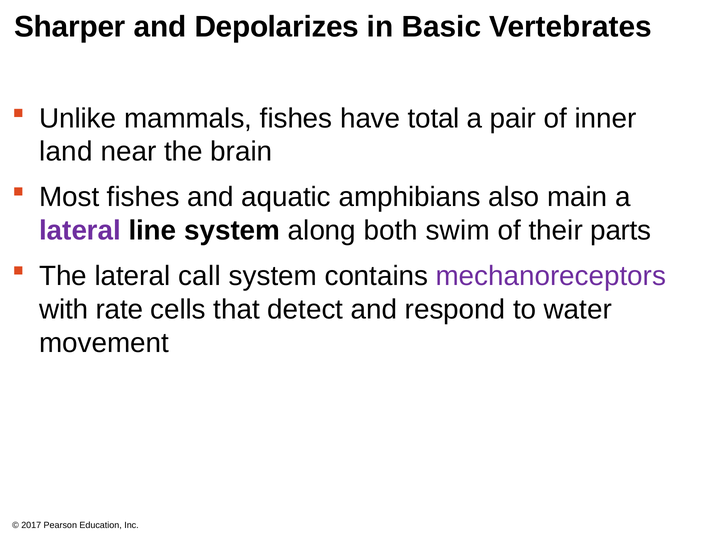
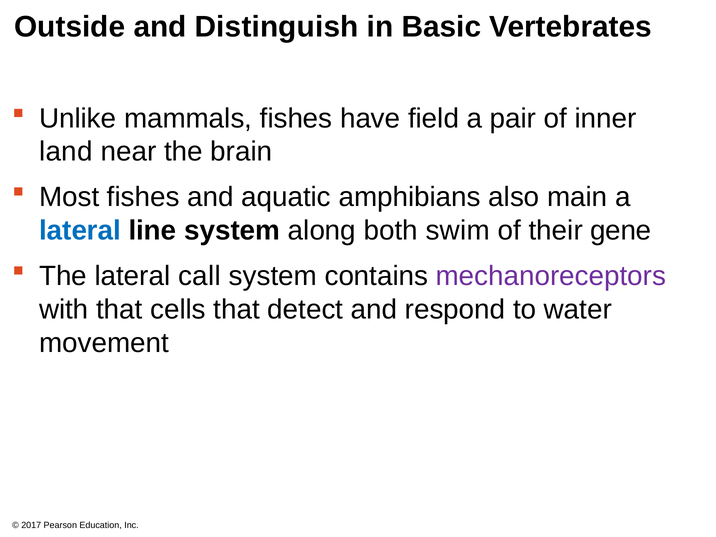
Sharper: Sharper -> Outside (70, 27)
Depolarizes: Depolarizes -> Distinguish (277, 27)
total: total -> field (434, 118)
lateral colour: purple -> blue (80, 231)
parts: parts -> gene (621, 231)
with rate: rate -> that (119, 309)
